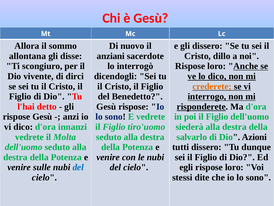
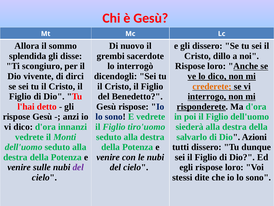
allontana: allontana -> splendida (28, 56)
anziani: anziani -> grembi (111, 56)
Molta: Molta -> Monti (65, 137)
del colour: blue -> purple (78, 167)
